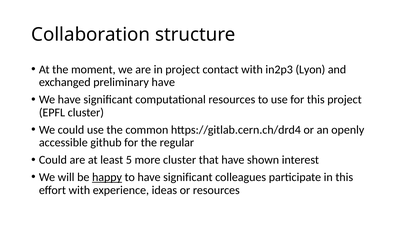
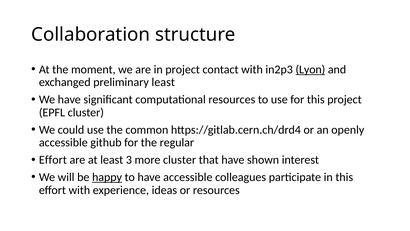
Lyon underline: none -> present (310, 69)
preliminary have: have -> least (163, 82)
Could: Could -> Effort (53, 160)
5: 5 -> 3 (129, 160)
to have significant: significant -> accessible (188, 177)
